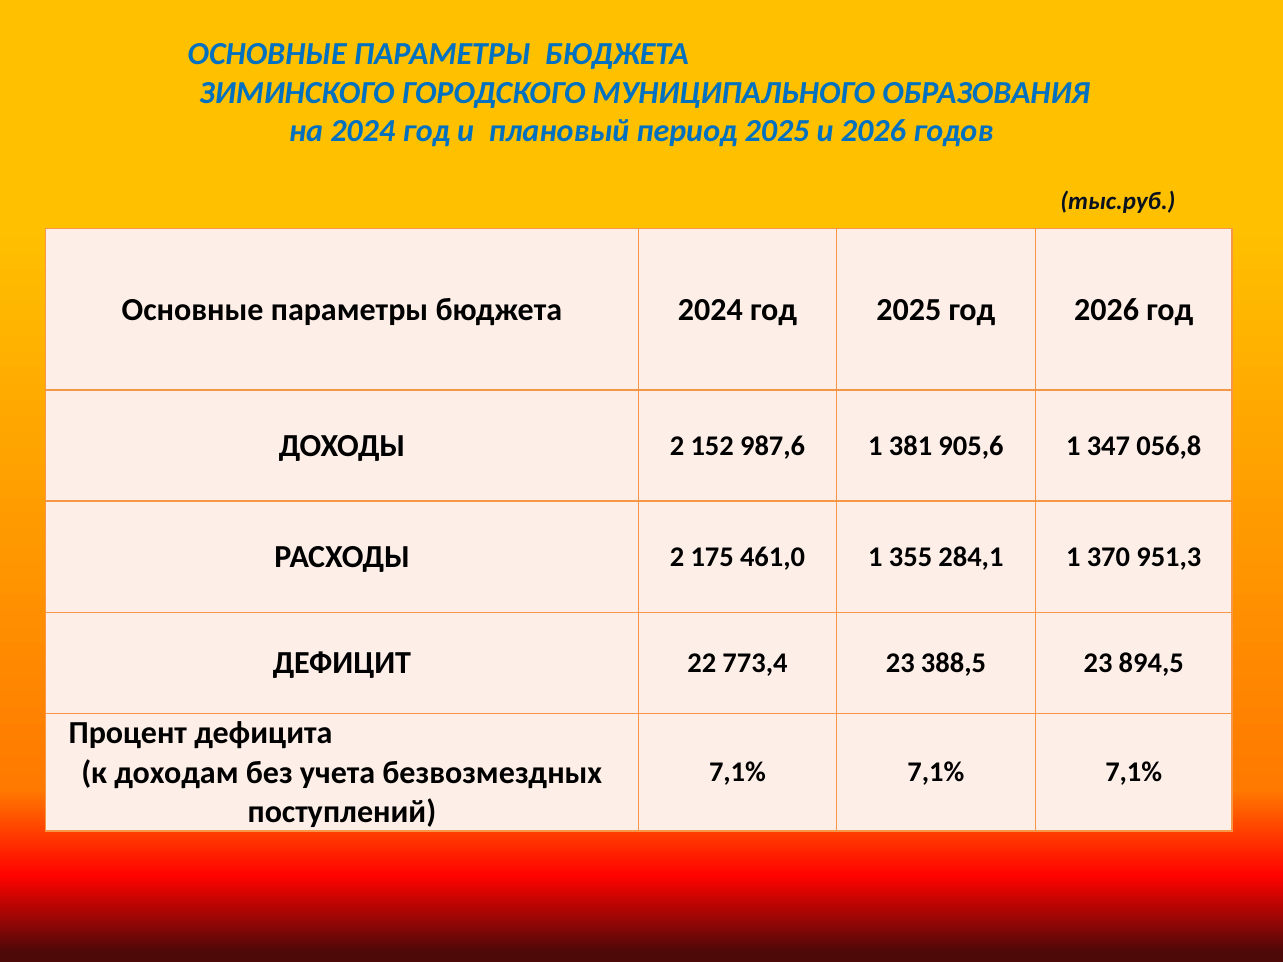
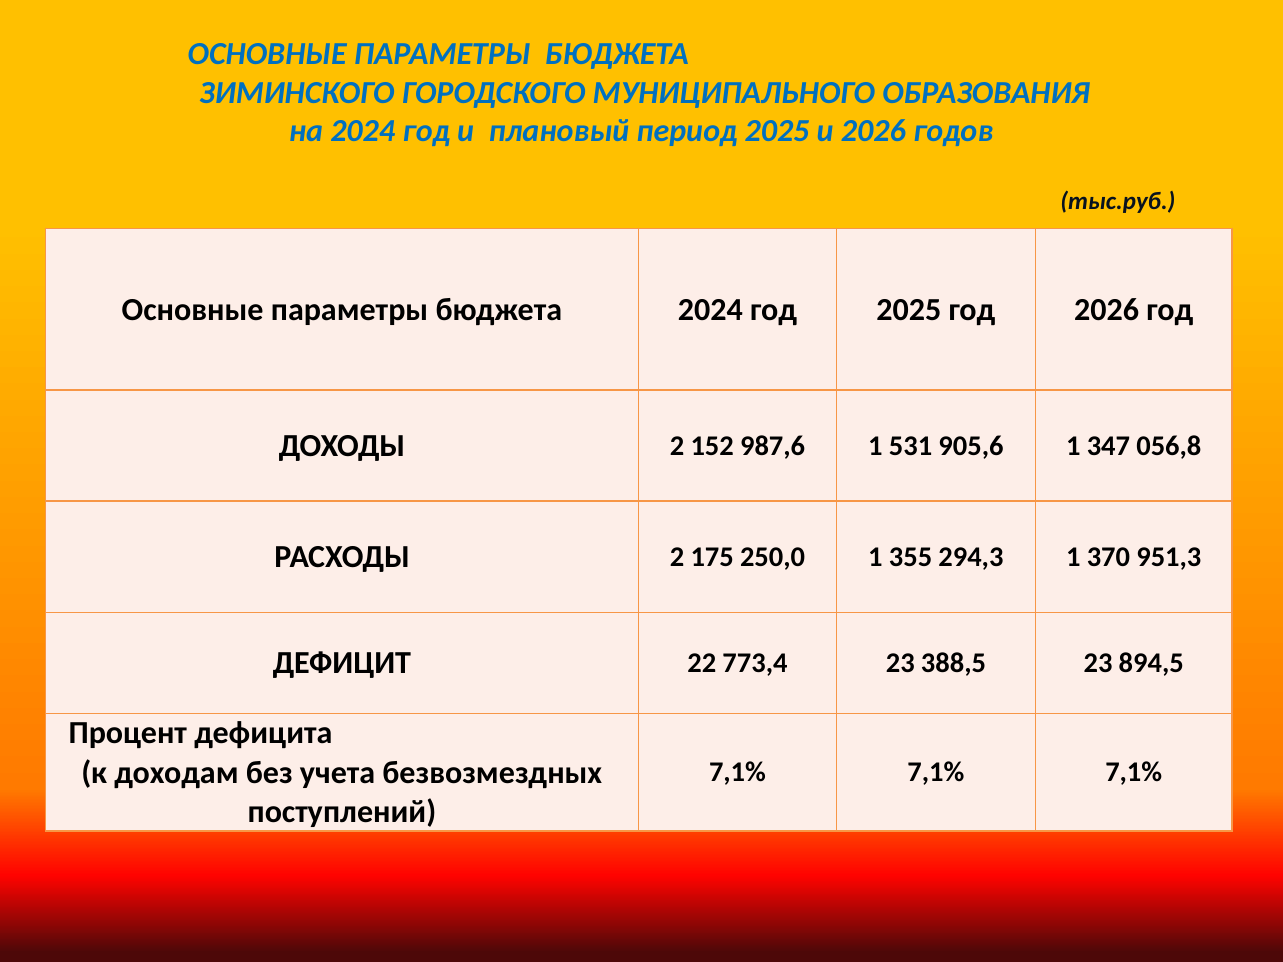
381: 381 -> 531 (911, 446)
461,0: 461,0 -> 250,0 (773, 557)
284,1: 284,1 -> 294,3 (971, 557)
